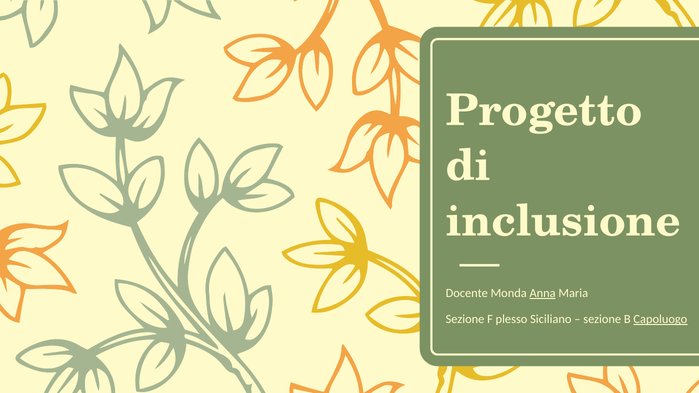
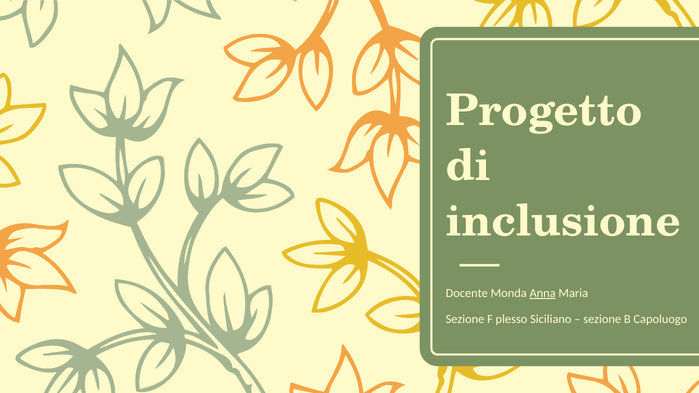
Capoluogo underline: present -> none (660, 319)
